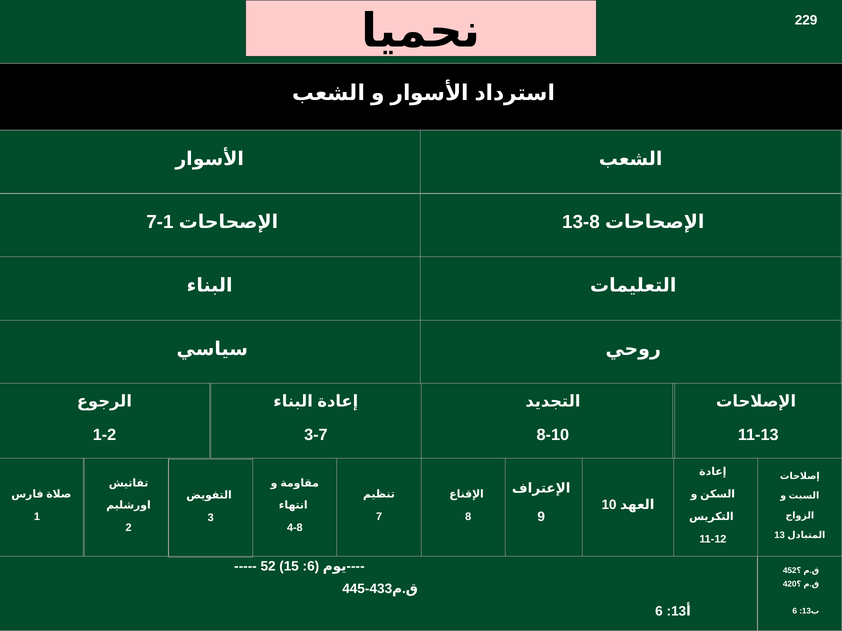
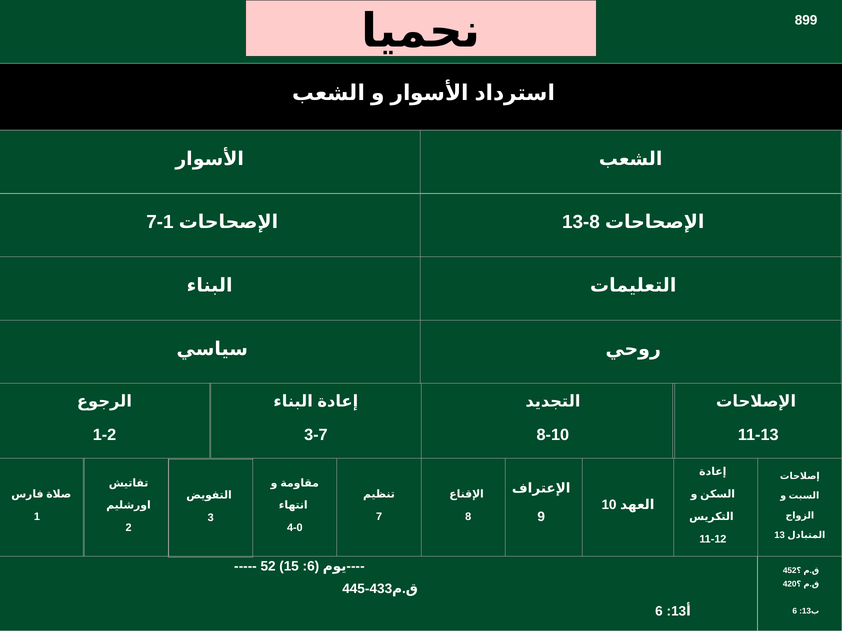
229: 229 -> 899 (806, 20)
4-8: 4-8 -> 4-0 (295, 528)
